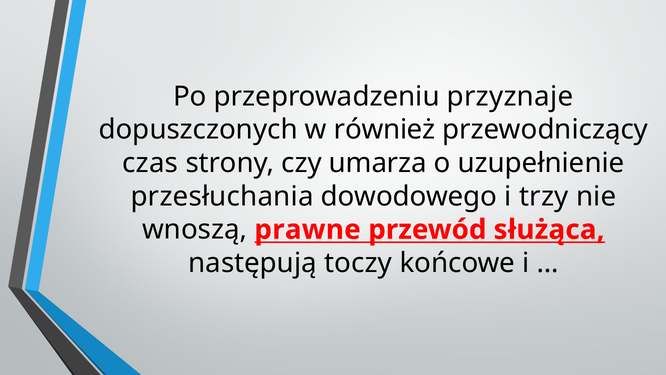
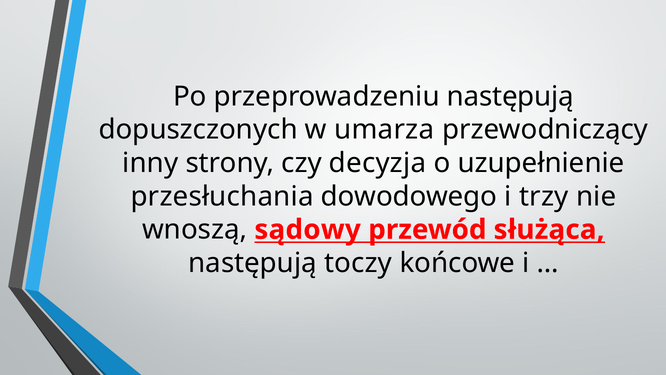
przeprowadzeniu przyznaje: przyznaje -> następują (510, 96)
również: również -> umarza (384, 130)
czas: czas -> inny (150, 163)
umarza: umarza -> decyzja (378, 163)
prawne: prawne -> sądowy (308, 229)
